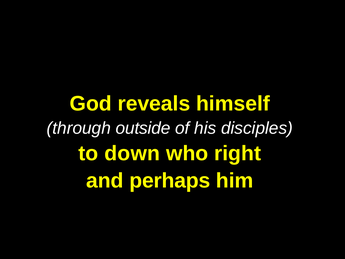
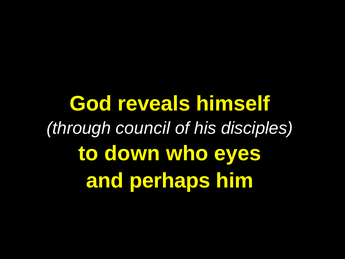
outside: outside -> council (143, 128)
right: right -> eyes (238, 153)
